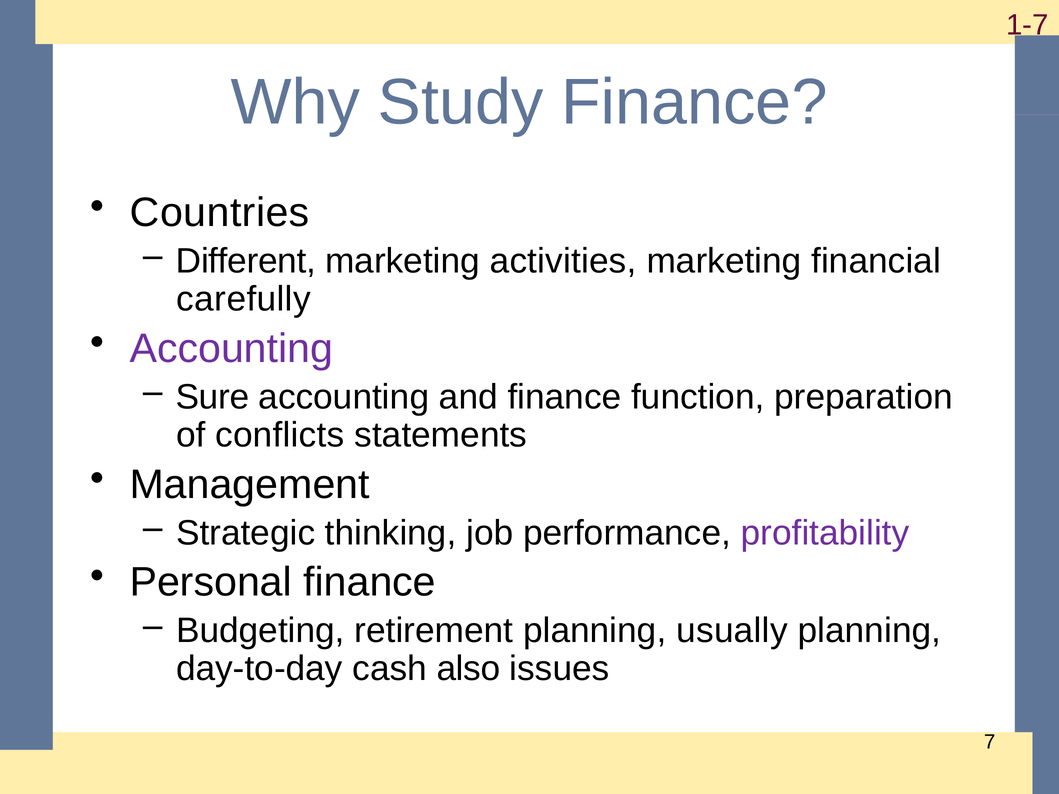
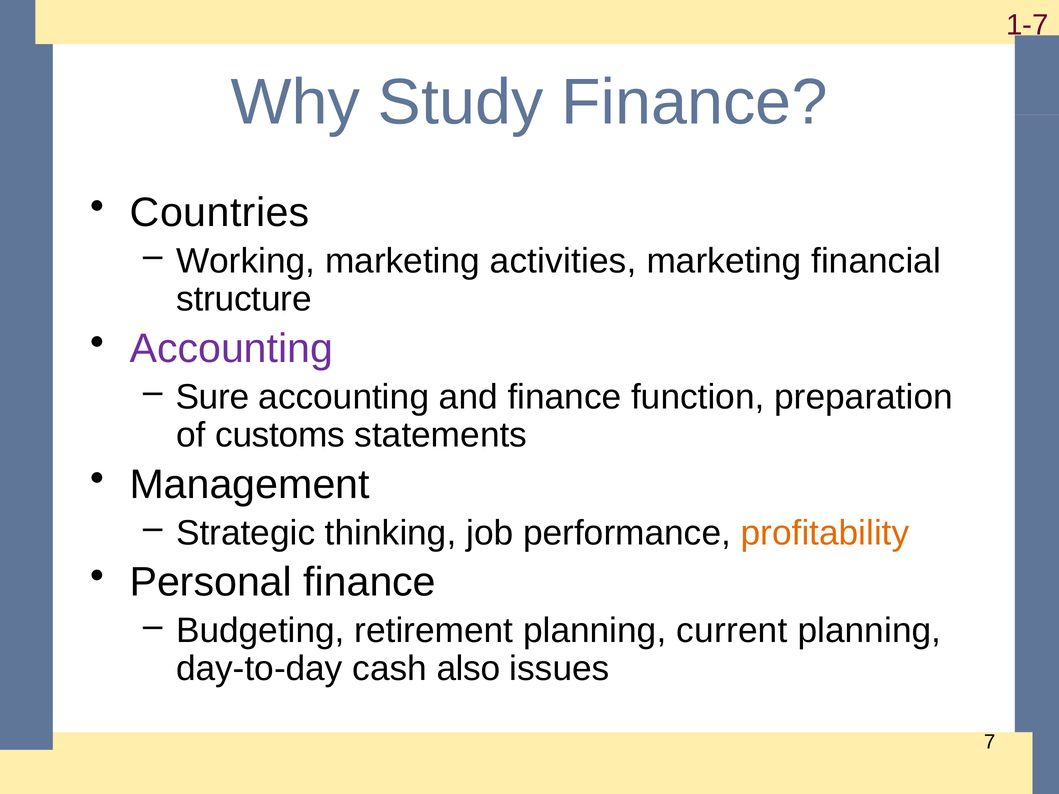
Different: Different -> Working (246, 261)
carefully: carefully -> structure (244, 299)
conflicts: conflicts -> customs (280, 435)
profitability colour: purple -> orange (825, 533)
usually: usually -> current (732, 631)
